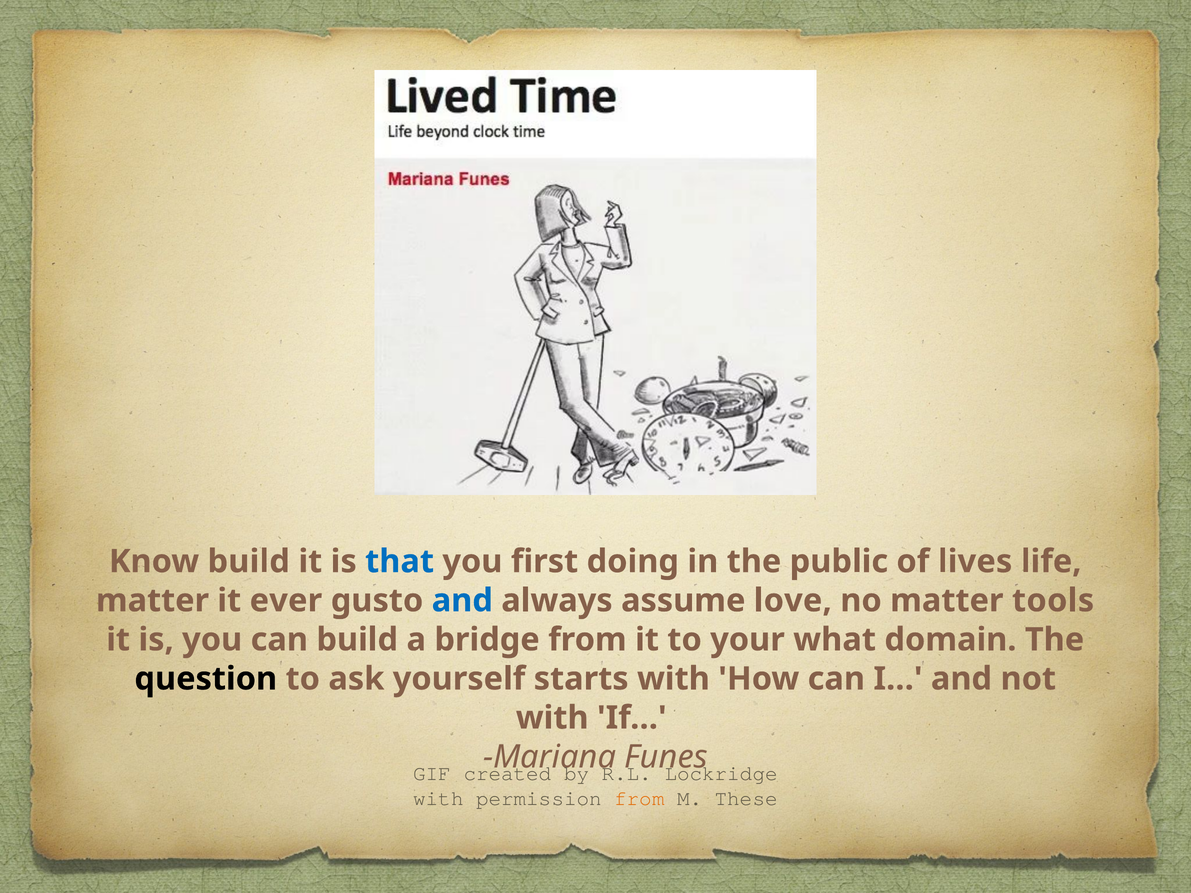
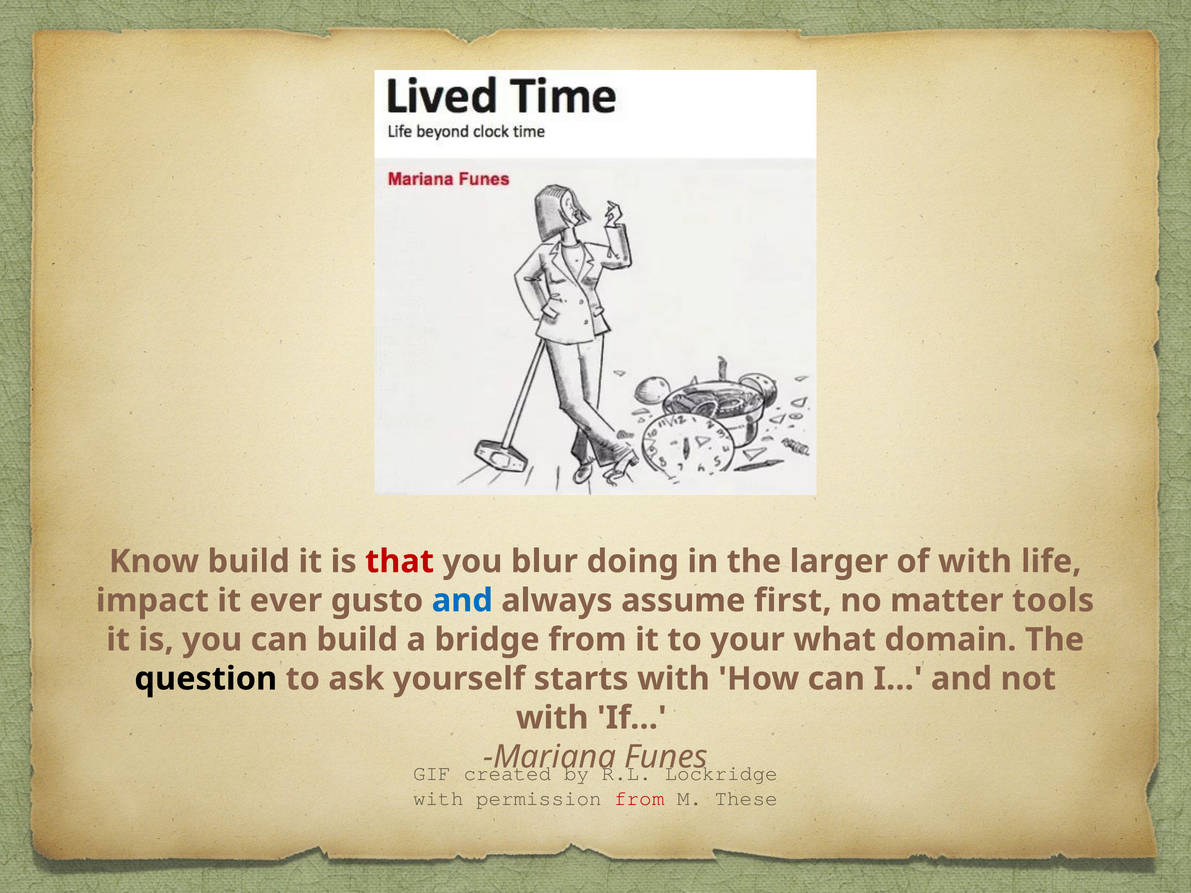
that colour: blue -> red (400, 562)
first: first -> blur (544, 562)
public: public -> larger (839, 562)
of lives: lives -> with (975, 562)
matter: matter -> impact (152, 601)
love: love -> first (793, 601)
from colour: orange -> red (639, 799)
